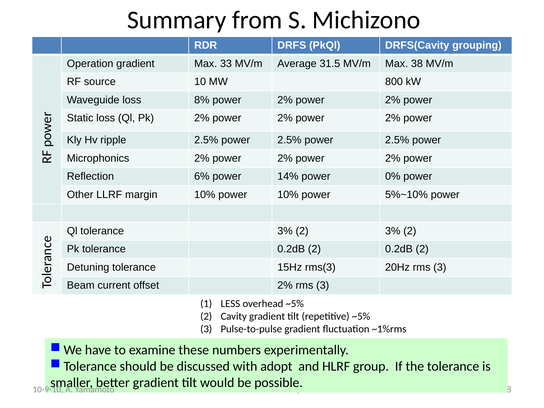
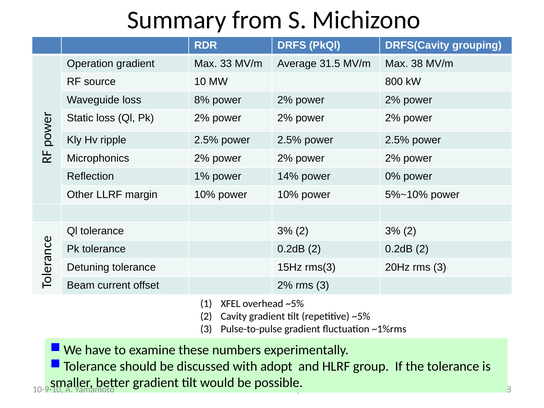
6%: 6% -> 1% (202, 176)
LESS: LESS -> XFEL (230, 304)
